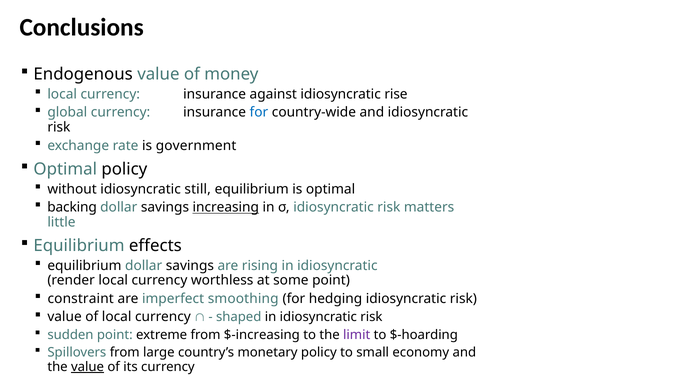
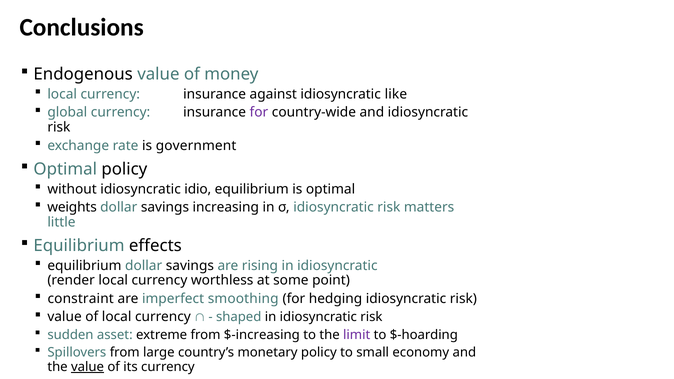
rise: rise -> like (396, 94)
for colour: blue -> purple (259, 113)
still: still -> idio (198, 189)
backing: backing -> weights (72, 207)
increasing underline: present -> none (226, 207)
sudden point: point -> asset (115, 335)
